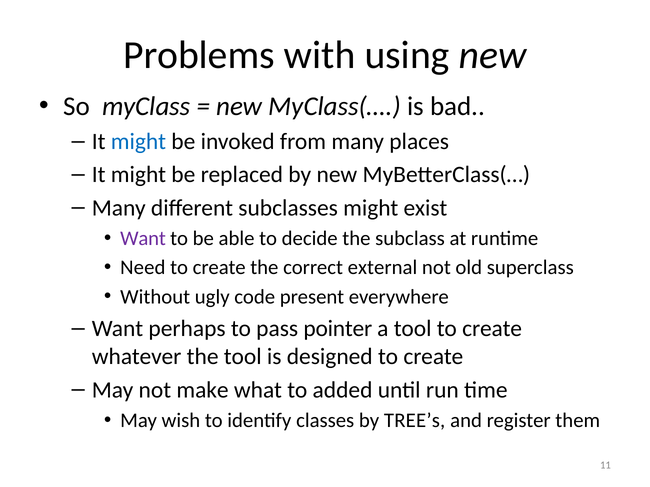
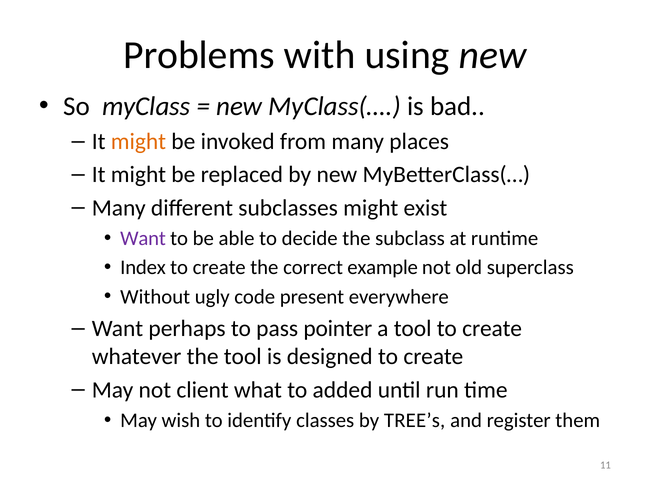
might colour: blue -> orange (138, 142)
Need: Need -> Index (143, 268)
external: external -> example (383, 268)
make: make -> client (203, 390)
